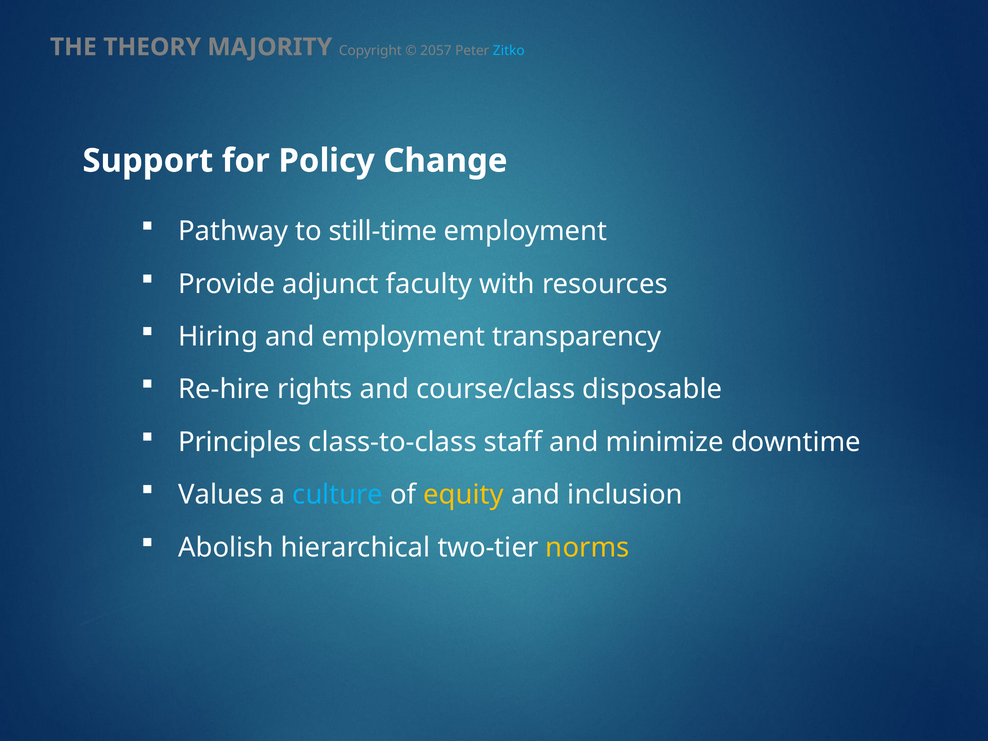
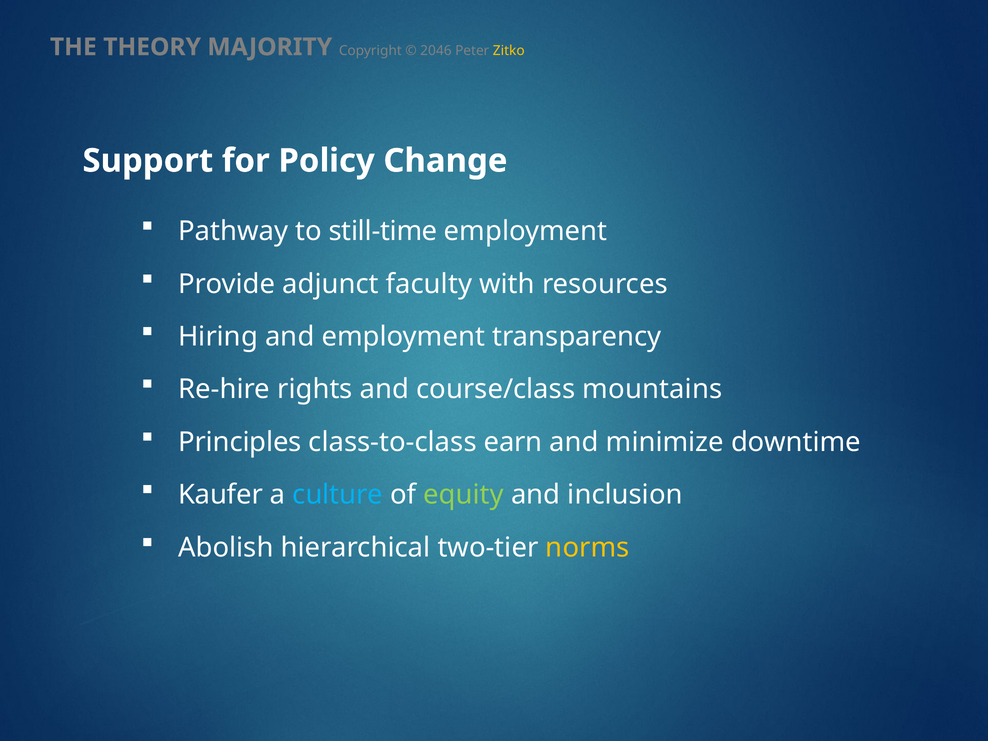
2057: 2057 -> 2046 (436, 51)
Zitko colour: light blue -> yellow (509, 51)
disposable: disposable -> mountains (652, 389)
staff: staff -> earn (513, 442)
Values: Values -> Kaufer (221, 495)
equity colour: yellow -> light green (464, 495)
